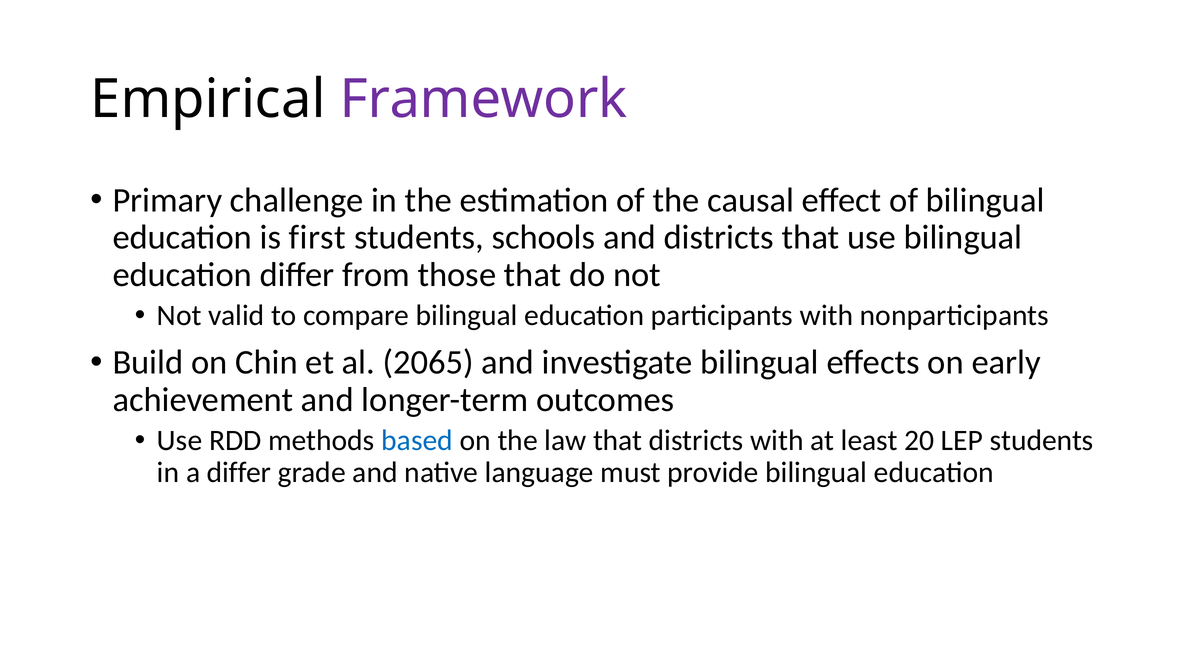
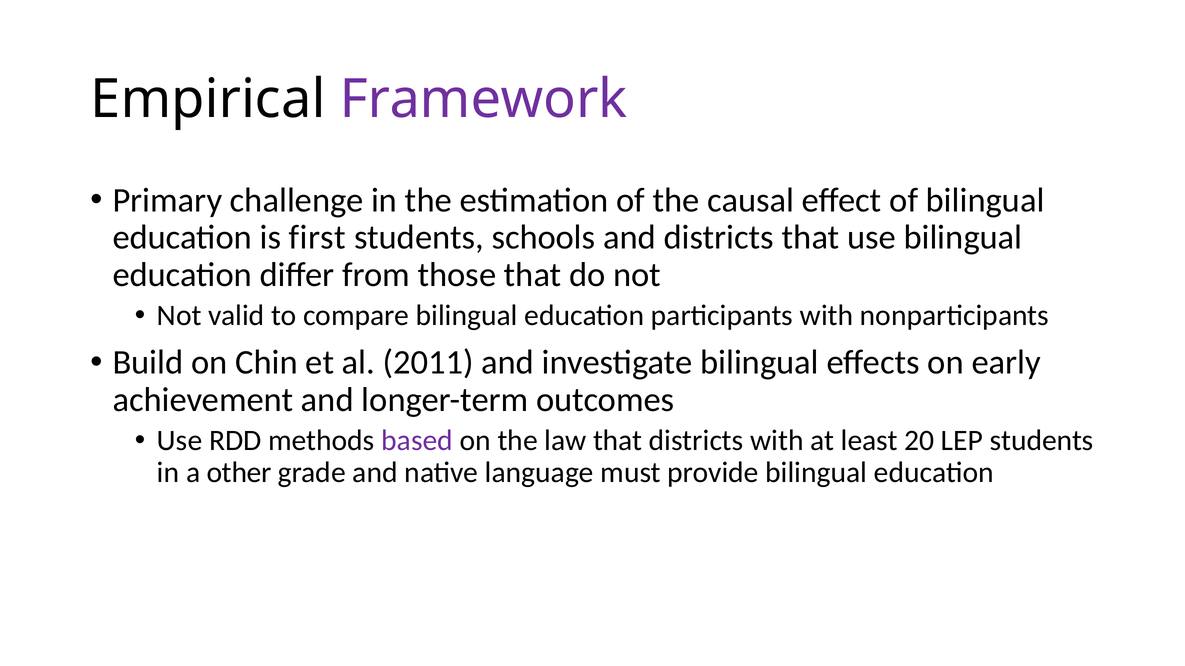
2065: 2065 -> 2011 (428, 363)
based colour: blue -> purple (417, 441)
a differ: differ -> other (239, 473)
